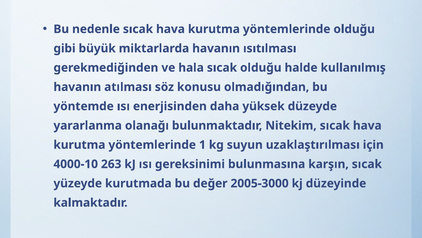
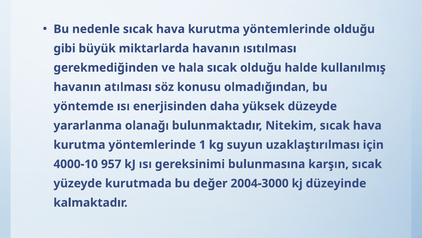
263: 263 -> 957 (111, 164)
2005-3000: 2005-3000 -> 2004-3000 (260, 183)
